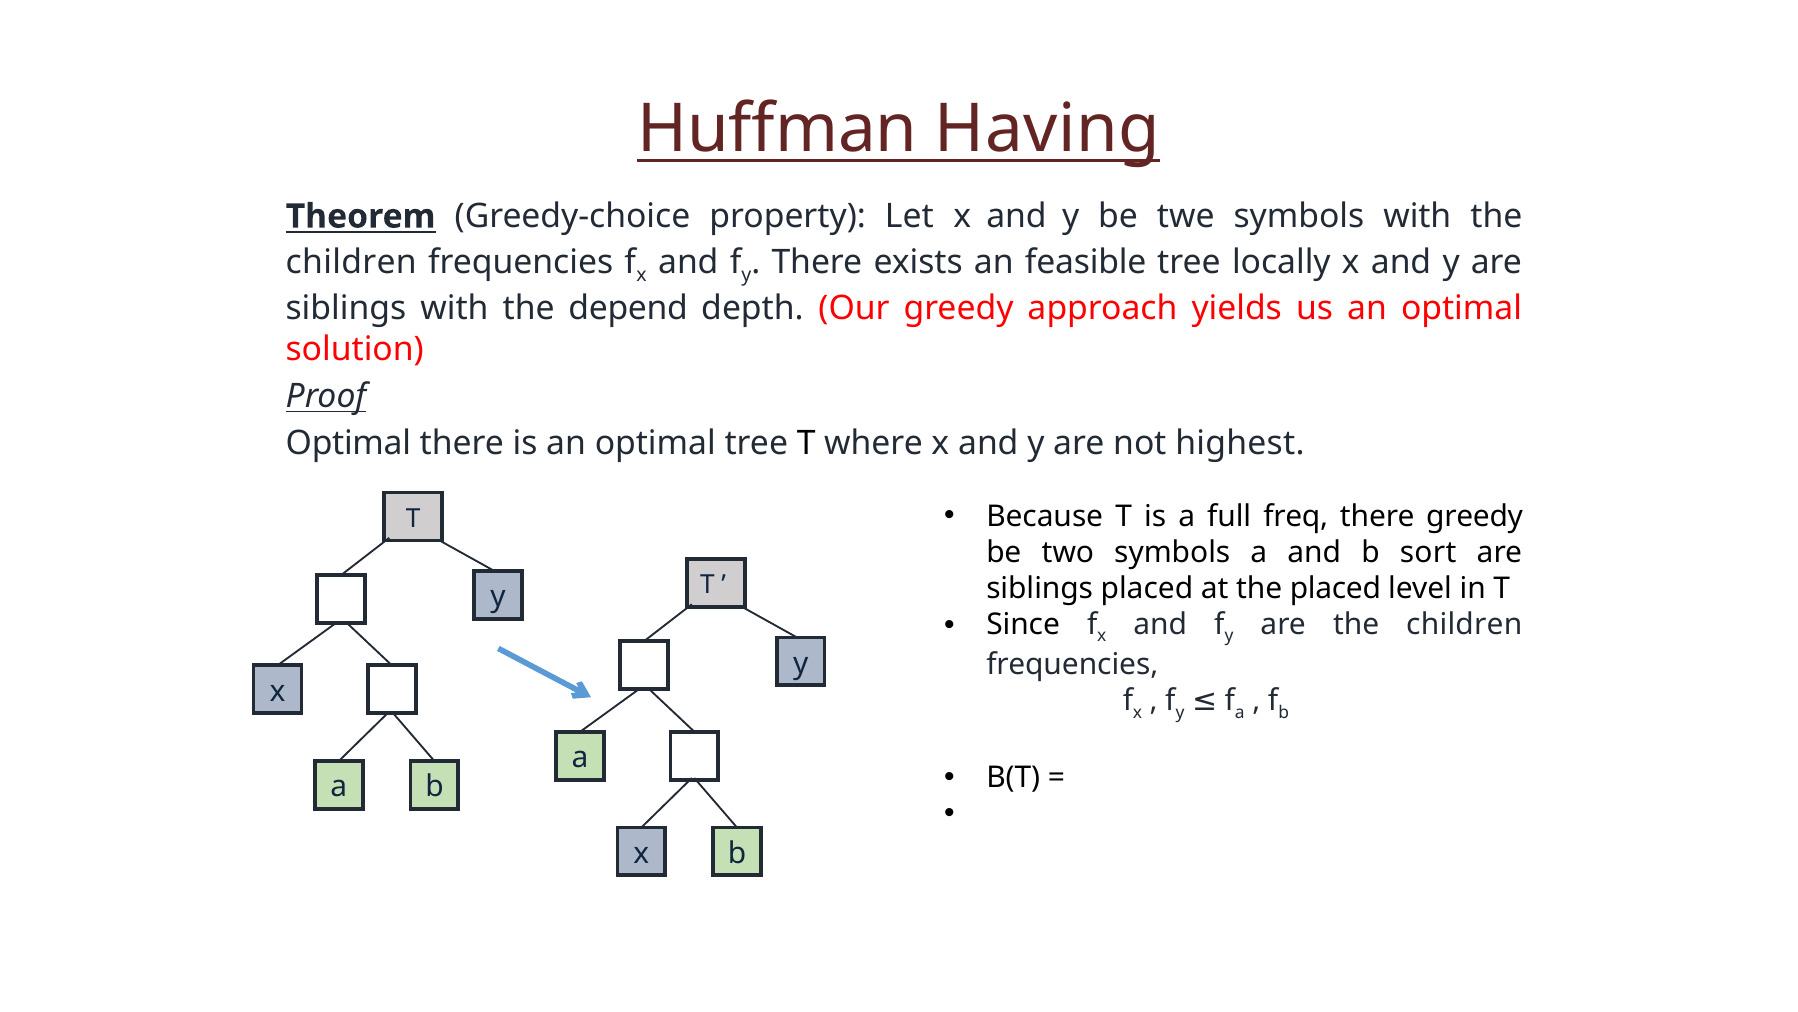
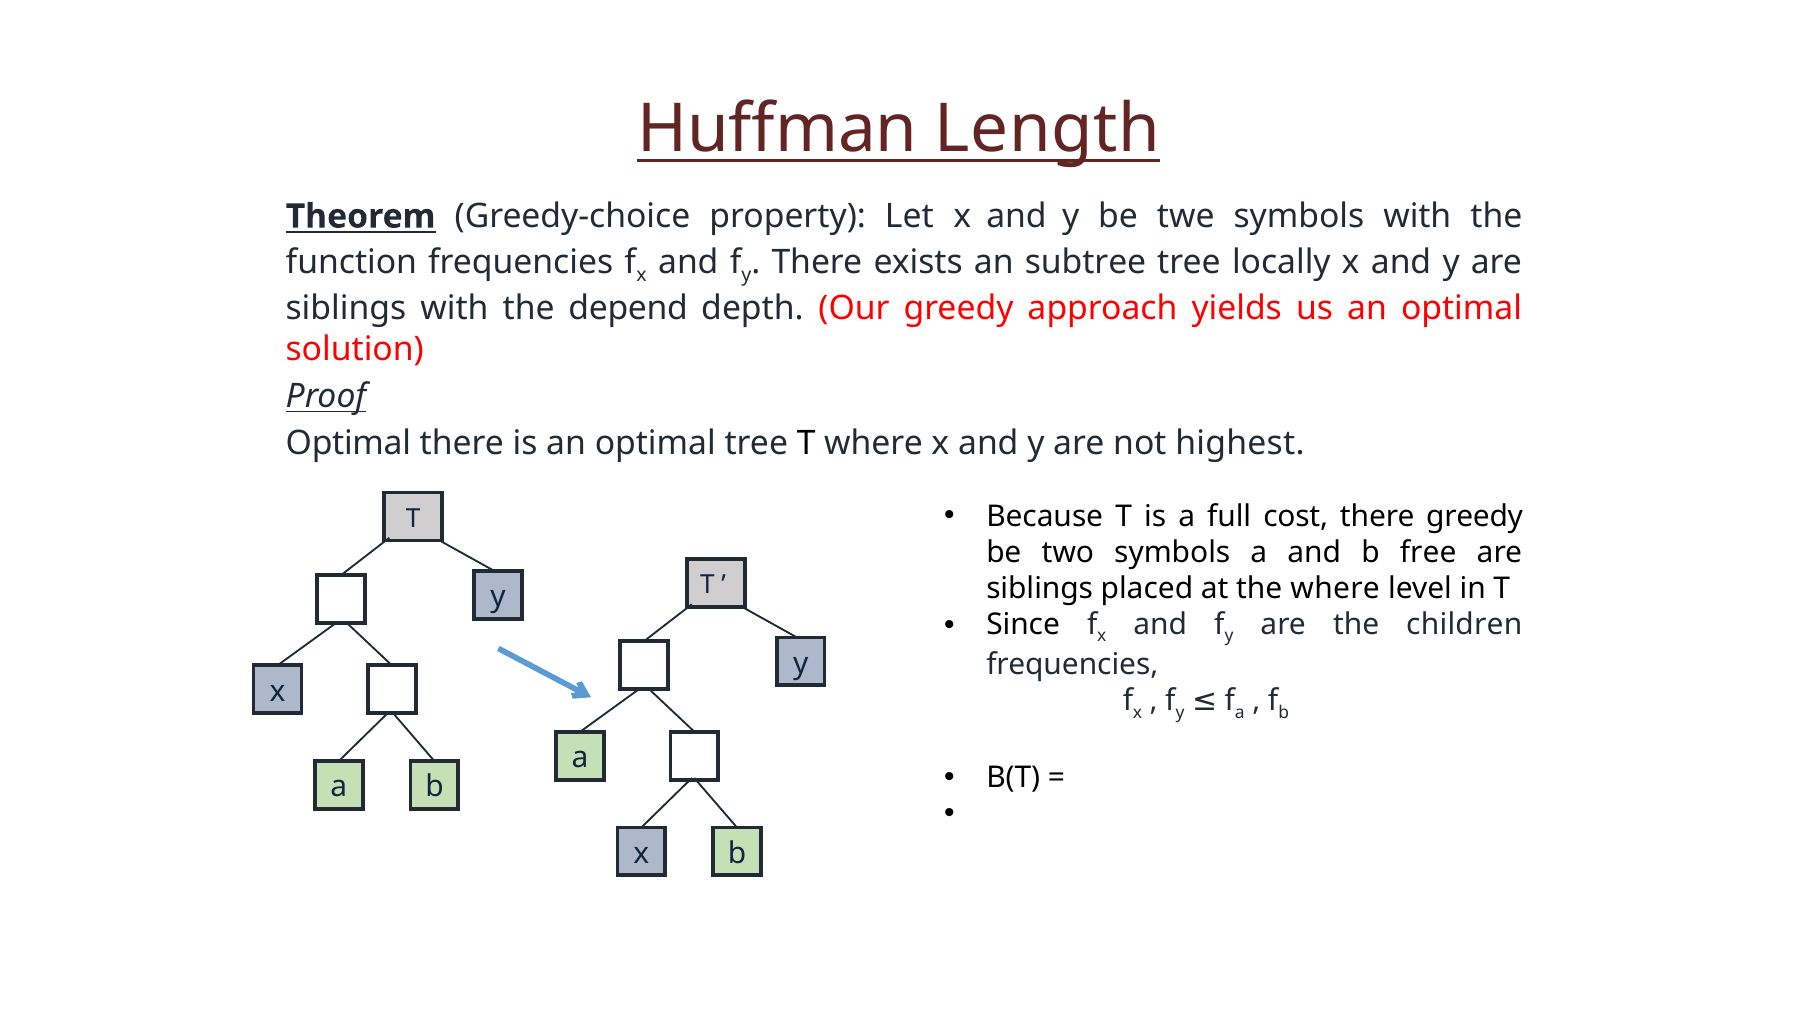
Having: Having -> Length (1047, 129)
children: children -> function (351, 262)
feasible: feasible -> subtree (1086, 262)
freq: freq -> cost (1296, 516)
sort: sort -> free (1428, 552)
the placed: placed -> where (1335, 588)
